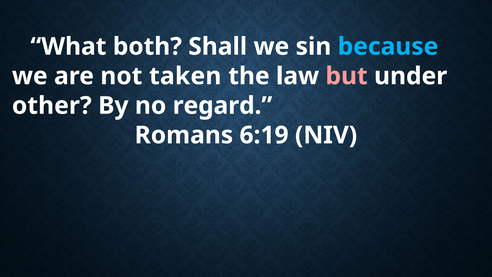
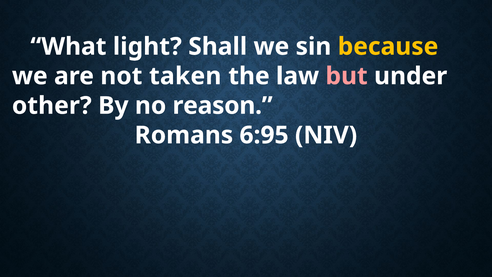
both: both -> light (147, 47)
because colour: light blue -> yellow (388, 47)
regard: regard -> reason (223, 106)
6:19: 6:19 -> 6:95 (264, 135)
